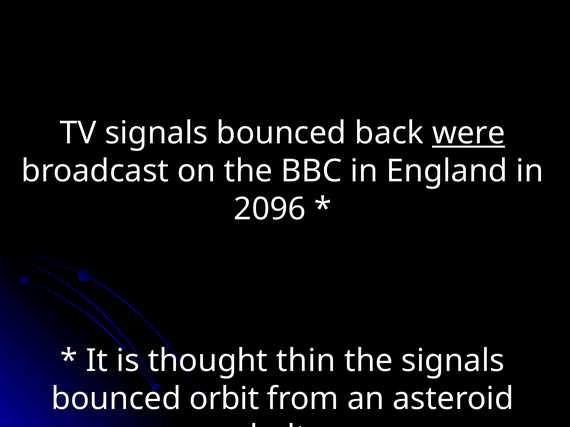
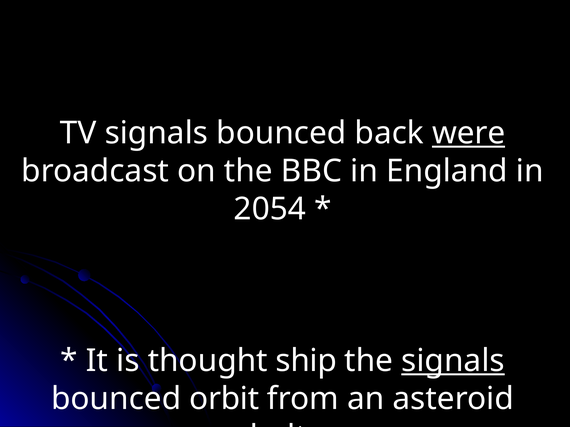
2096: 2096 -> 2054 (270, 209)
thin: thin -> ship (306, 361)
signals underline: none -> present (453, 361)
